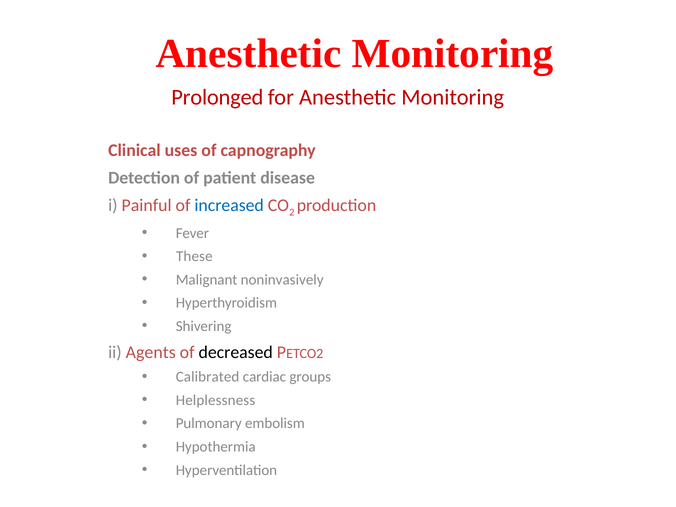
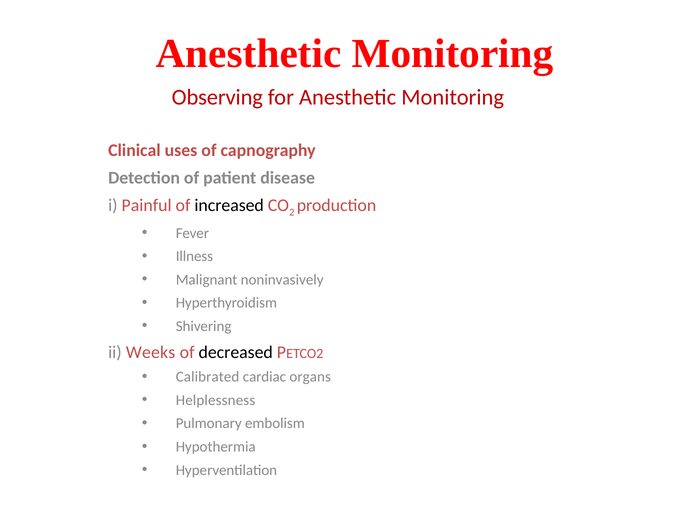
Prolonged: Prolonged -> Observing (217, 97)
increased colour: blue -> black (229, 205)
These: These -> Illness (194, 256)
Agents: Agents -> Weeks (151, 352)
groups: groups -> organs (310, 377)
